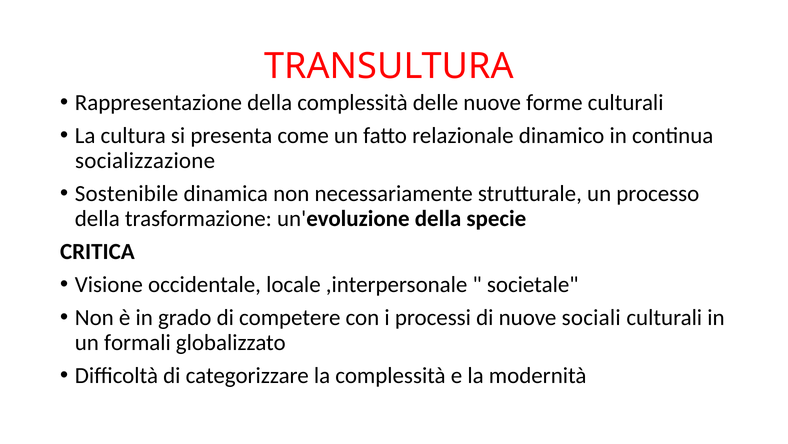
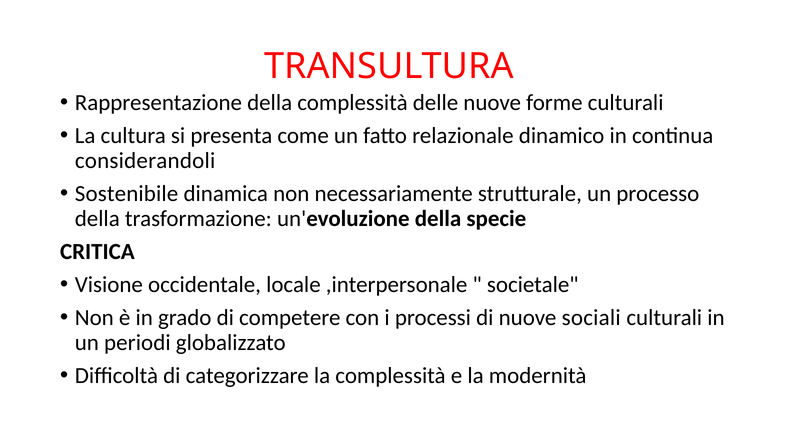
socializzazione: socializzazione -> considerandoli (145, 160)
formali: formali -> periodi (137, 342)
